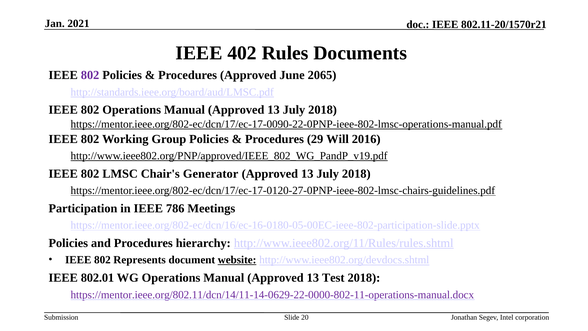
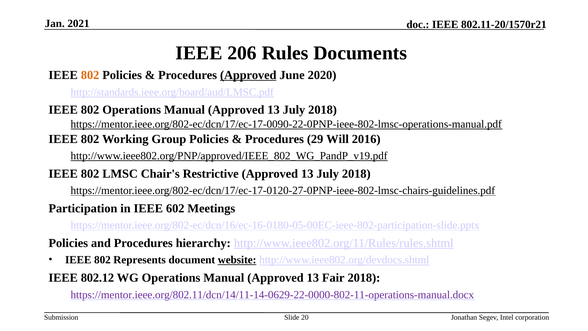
402: 402 -> 206 (242, 53)
802 colour: purple -> orange (90, 75)
Approved underline: none -> present (248, 75)
2065: 2065 -> 2020 (322, 75)
Generator: Generator -> Restrictive (211, 174)
786: 786 -> 602 (175, 208)
802.01: 802.01 -> 802.12 (97, 278)
Test: Test -> Fair (333, 278)
